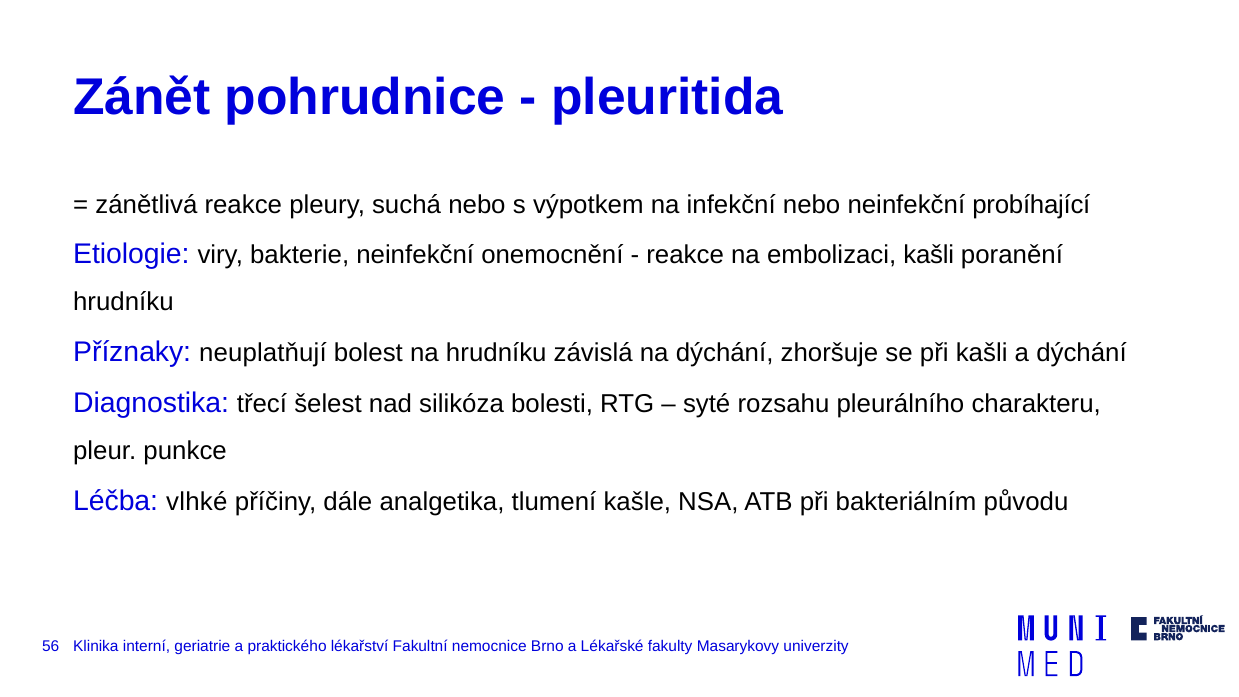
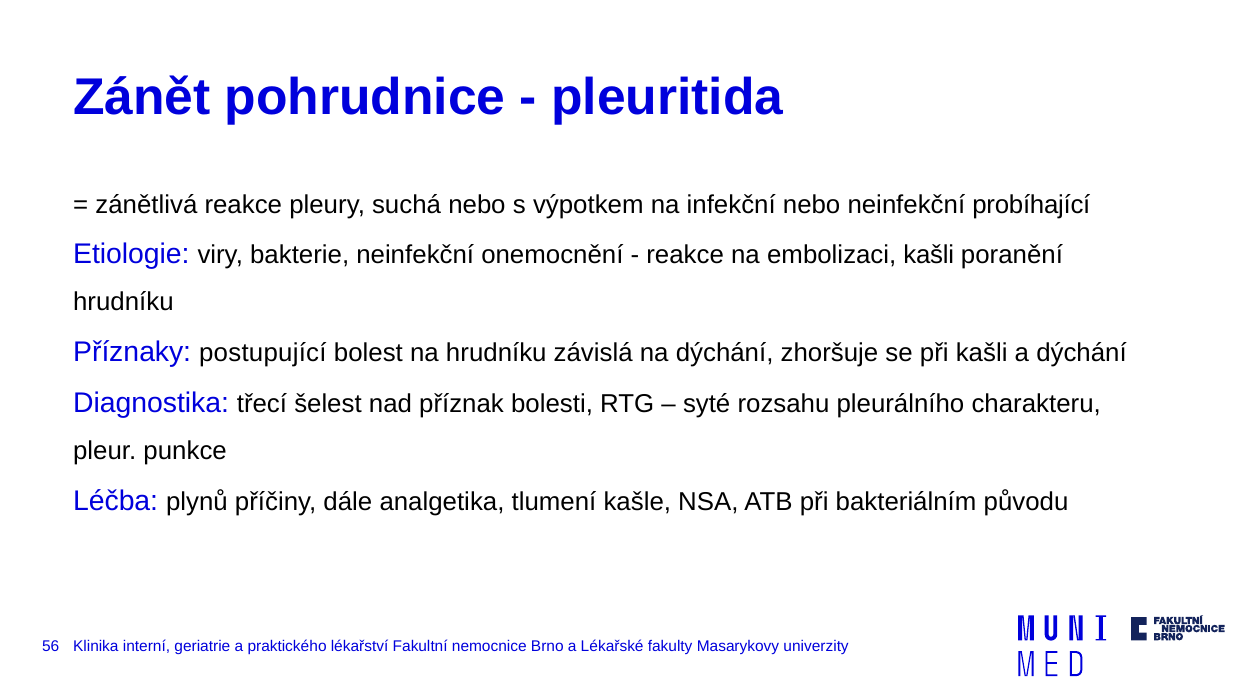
neuplatňují: neuplatňují -> postupující (263, 353)
silikóza: silikóza -> příznak (462, 404)
vlhké: vlhké -> plynů (197, 501)
